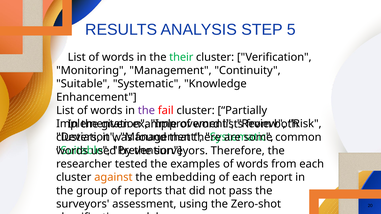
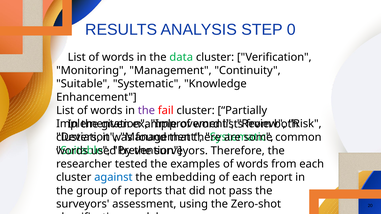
5: 5 -> 0 (291, 30)
their: their -> data (181, 57)
against colour: orange -> blue (113, 178)
